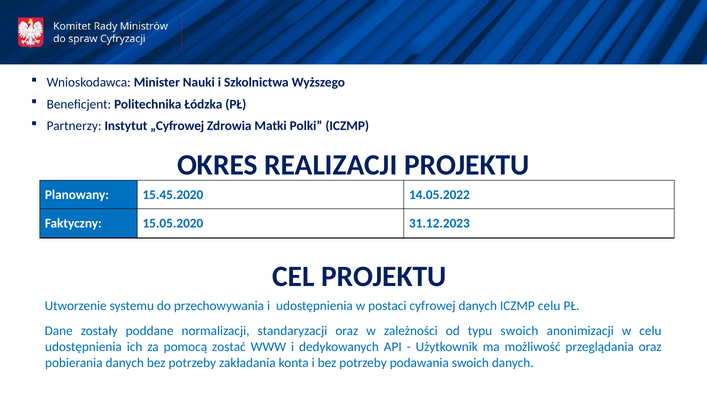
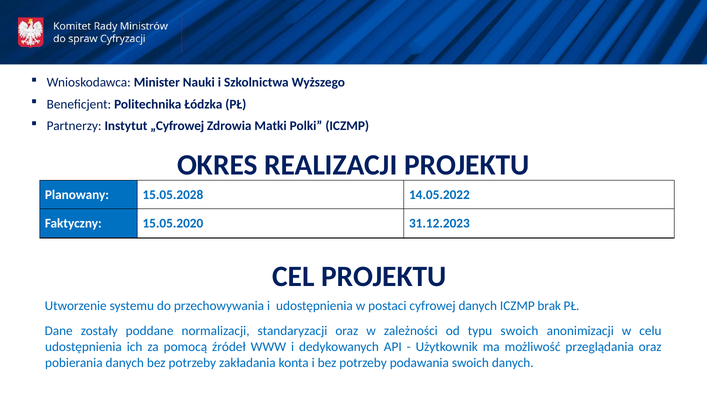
15.45.2020: 15.45.2020 -> 15.05.2028 (173, 195)
ICZMP celu: celu -> brak (549, 306)
zostać: zostać -> źródeł (229, 347)
